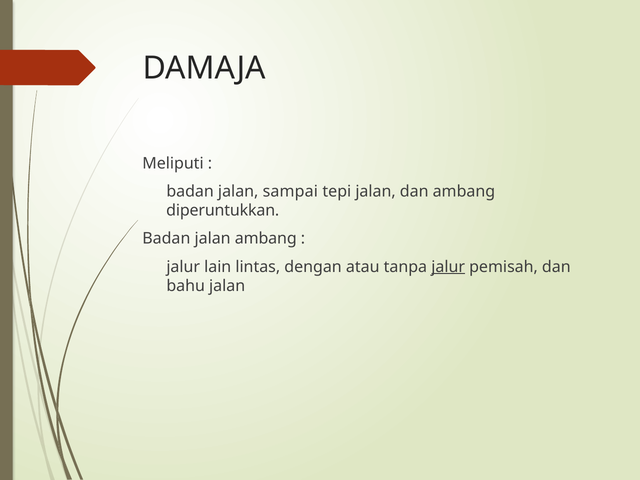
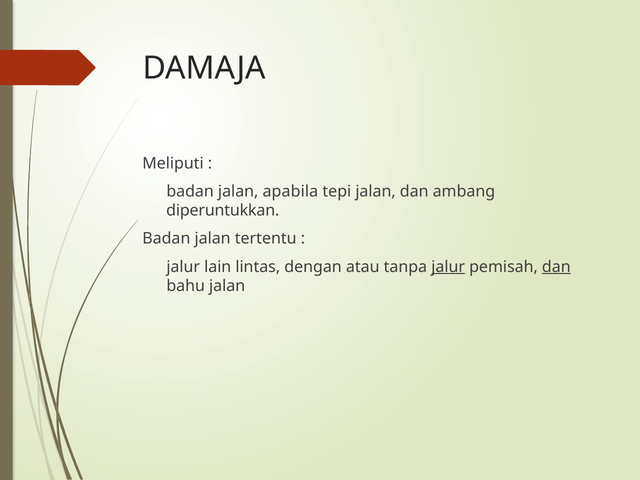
sampai: sampai -> apabila (290, 191)
jalan ambang: ambang -> tertentu (266, 239)
dan underline: none -> present (556, 267)
